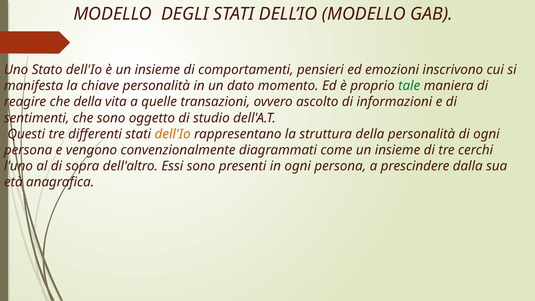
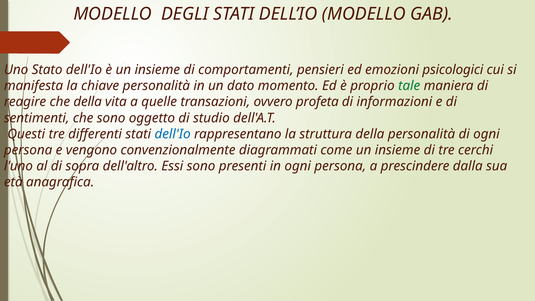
inscrivono: inscrivono -> psicologici (453, 70)
ascolto: ascolto -> profeta (317, 102)
dell'Io colour: orange -> blue (173, 134)
